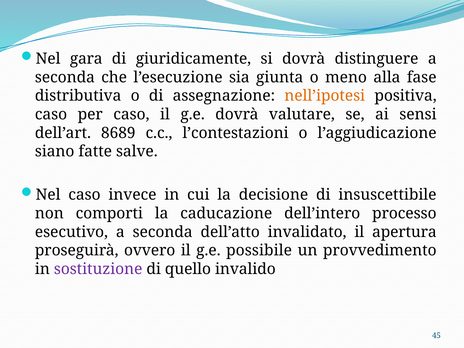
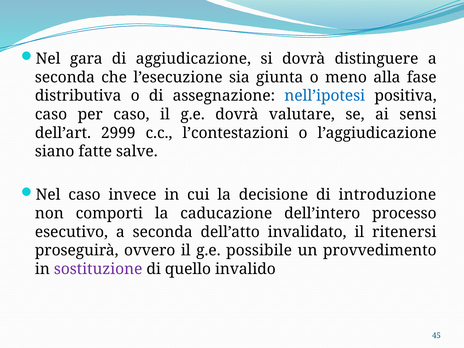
giuridicamente: giuridicamente -> aggiudicazione (193, 59)
nell’ipotesi colour: orange -> blue (325, 96)
8689: 8689 -> 2999 (118, 133)
insuscettibile: insuscettibile -> introduzione (387, 195)
apertura: apertura -> ritenersi (404, 232)
